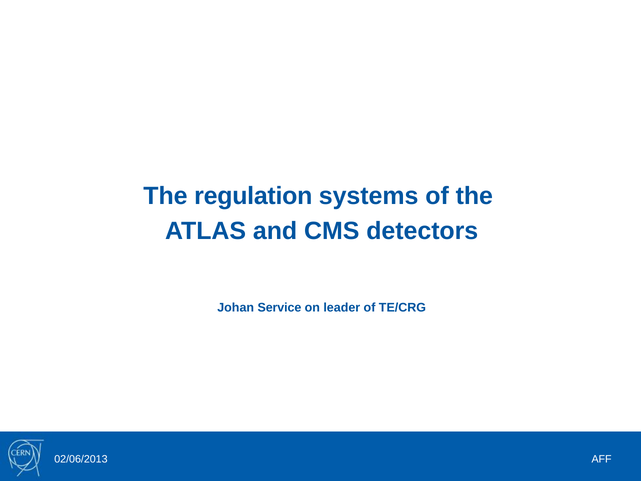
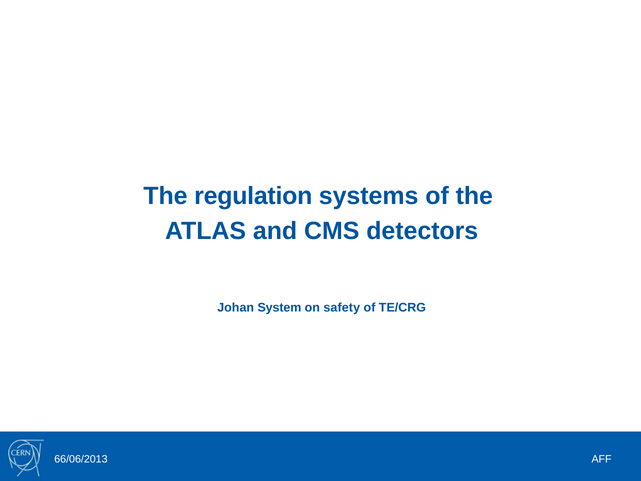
Service: Service -> System (279, 307)
leader: leader -> safety (342, 307)
02/06/2013: 02/06/2013 -> 66/06/2013 (81, 459)
